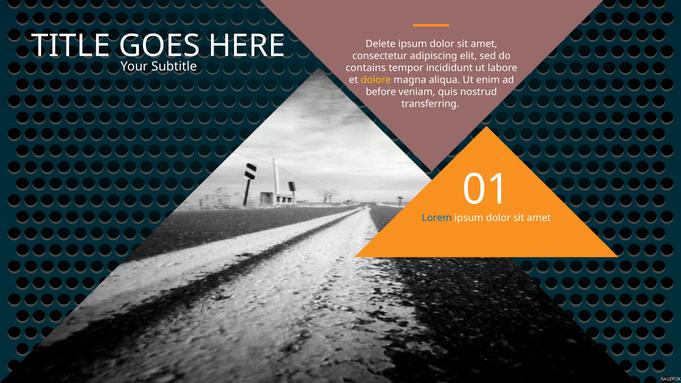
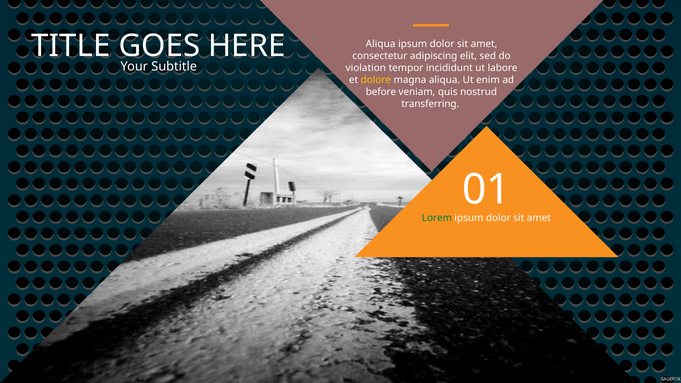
Delete: Delete -> Aliqua (381, 44)
contains: contains -> violation (366, 68)
Lorem colour: blue -> green (437, 218)
